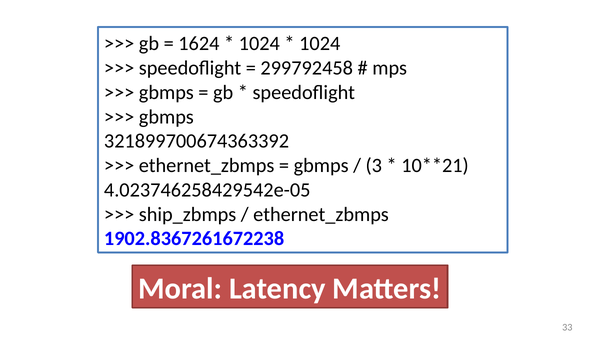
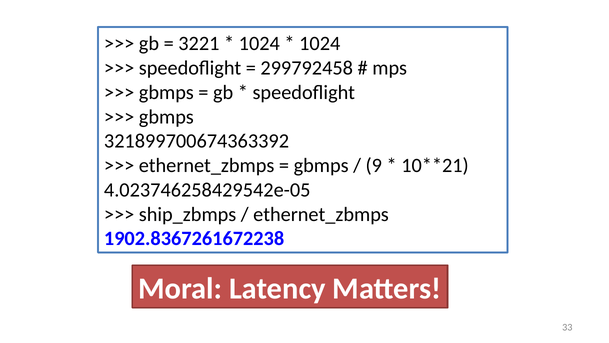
1624: 1624 -> 3221 (199, 44)
3: 3 -> 9 (374, 165)
